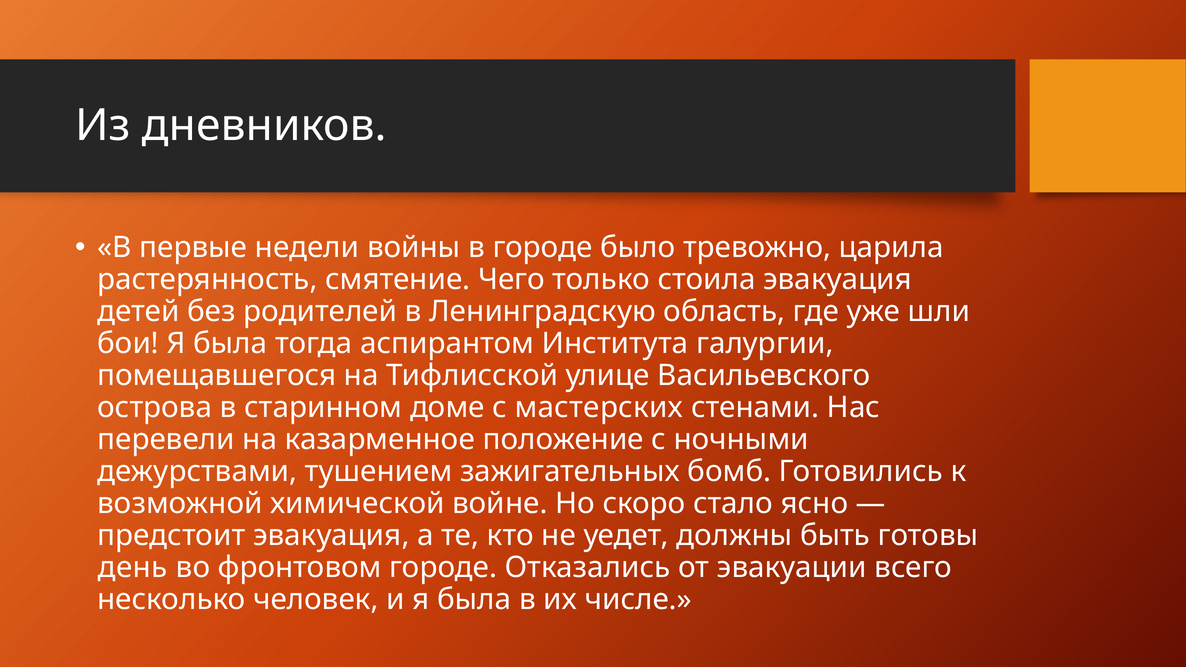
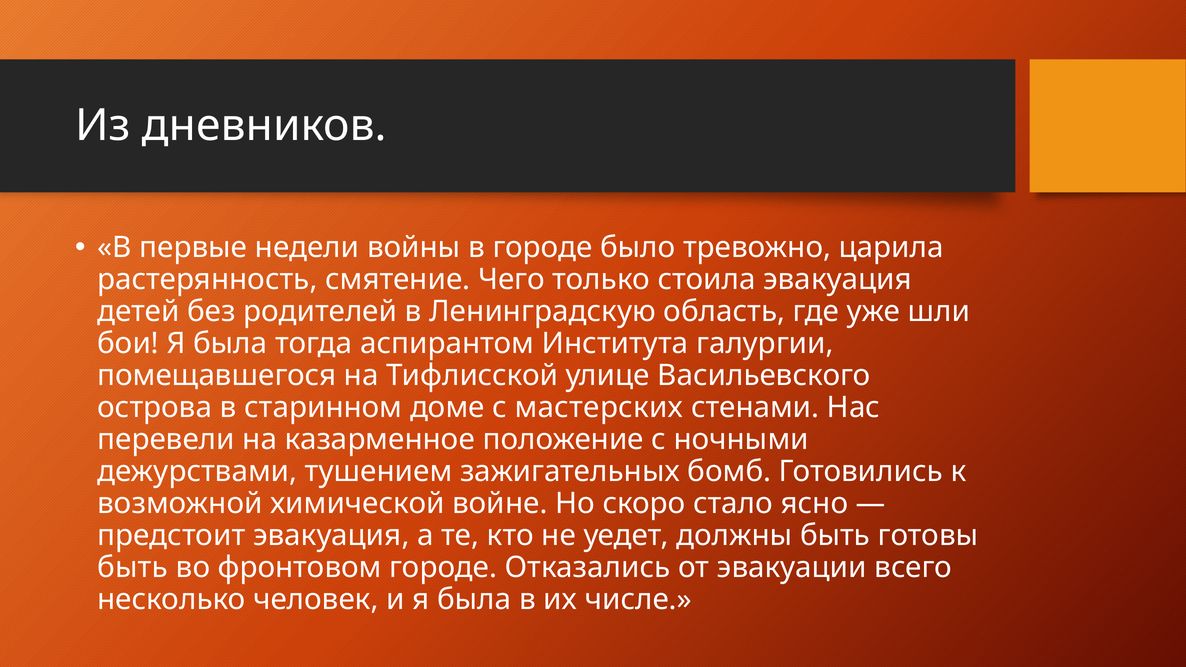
день: день -> быть (133, 568)
